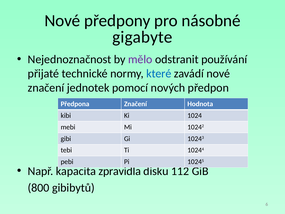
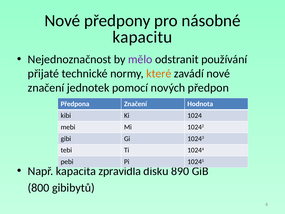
gigabyte: gigabyte -> kapacitu (142, 37)
které colour: blue -> orange (159, 74)
112: 112 -> 890 (180, 171)
